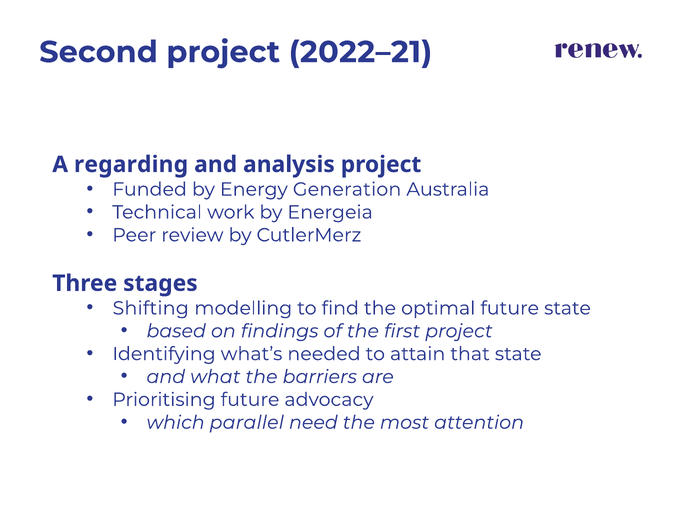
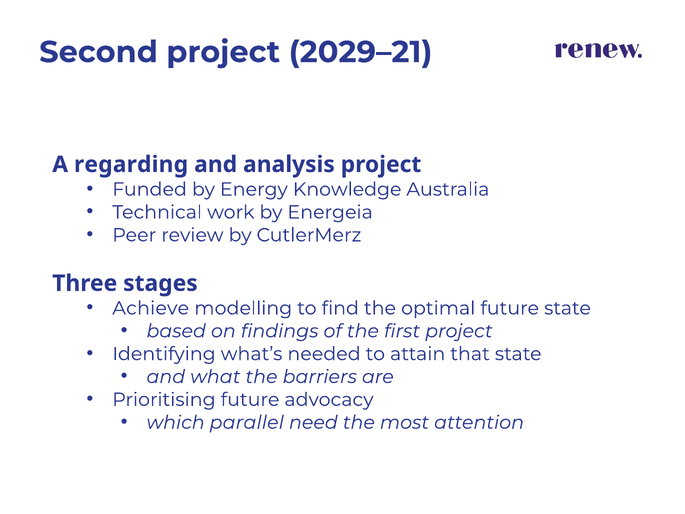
2022–21: 2022–21 -> 2029–21 (361, 52)
Generation: Generation -> Knowledge (347, 189)
Shifting: Shifting -> Achieve (151, 308)
